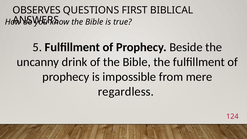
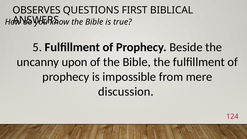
drink: drink -> upon (75, 62)
regardless: regardless -> discussion (126, 92)
